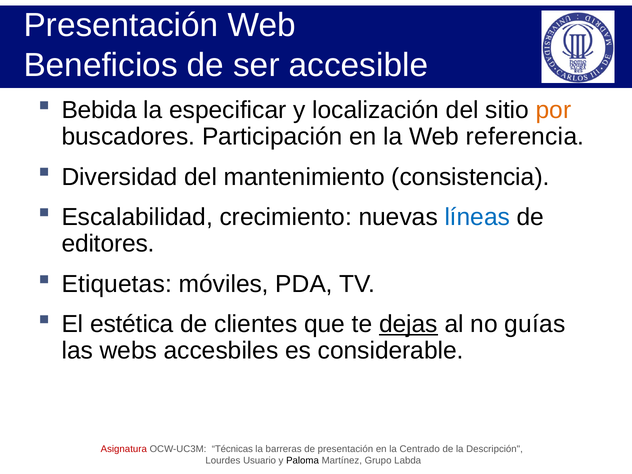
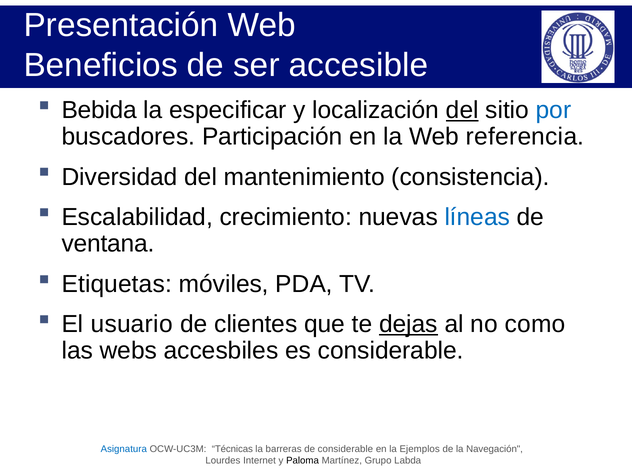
del underline: none -> present (462, 110)
por colour: orange -> blue (554, 110)
editores: editores -> ventana (108, 244)
estética: estética -> usuario (132, 324)
guías: guías -> como (535, 324)
Asignatura colour: red -> blue (124, 449)
de presentación: presentación -> considerable (345, 449)
Centrado: Centrado -> Ejemplos (420, 449)
Descripción: Descripción -> Navegación (495, 449)
Usuario: Usuario -> Internet (260, 461)
